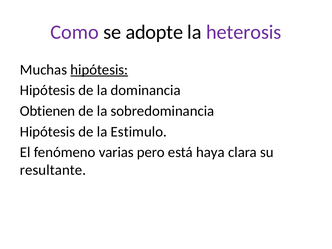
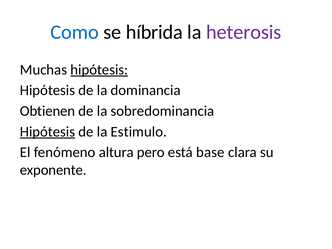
Como colour: purple -> blue (75, 32)
adopte: adopte -> híbrida (154, 32)
Hipótesis underline: none -> present (48, 132)
varias: varias -> altura (116, 152)
haya: haya -> base (210, 152)
resultante: resultante -> exponente (53, 170)
